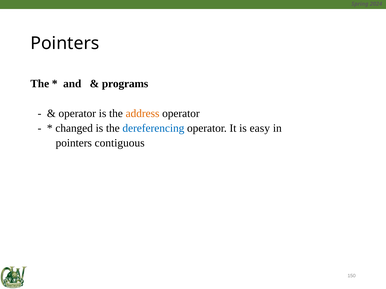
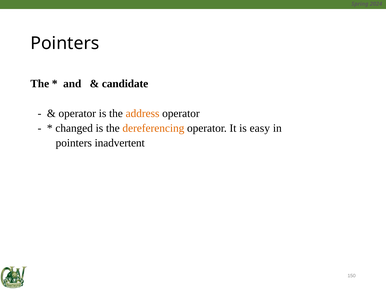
programs: programs -> candidate (125, 84)
dereferencing colour: blue -> orange (153, 128)
contiguous: contiguous -> inadvertent (120, 143)
